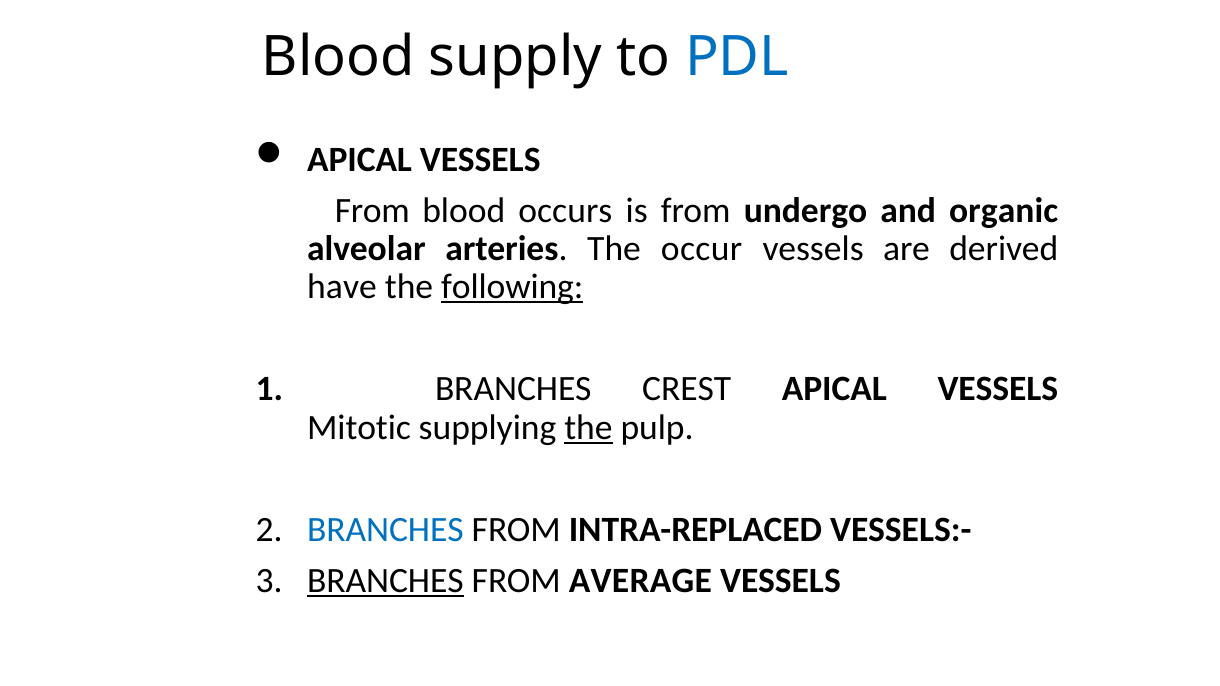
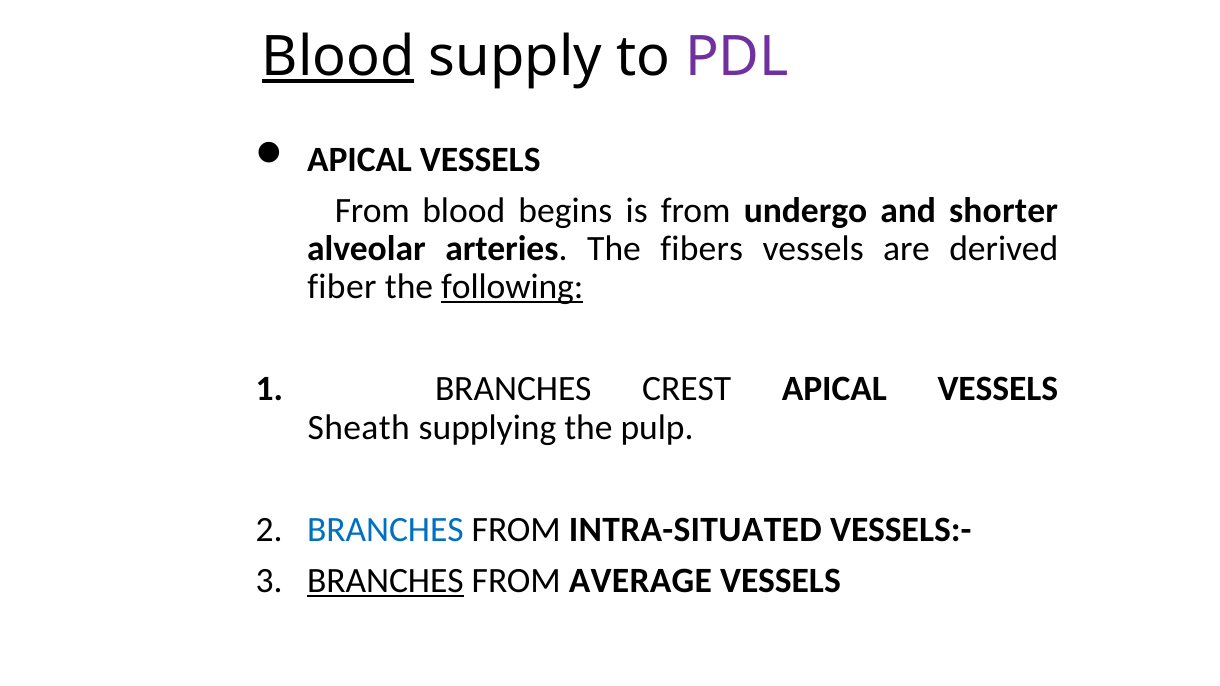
Blood underline: none -> present (338, 57)
PDL colour: blue -> purple (737, 57)
occurs: occurs -> begins (565, 210)
organic: organic -> shorter (1004, 210)
occur: occur -> fibers (702, 249)
have: have -> fiber (342, 287)
Mitotic: Mitotic -> Sheath (359, 428)
the underline: present -> none (588, 428)
INTRA-REPLACED: INTRA-REPLACED -> INTRA-SITUATED (695, 530)
